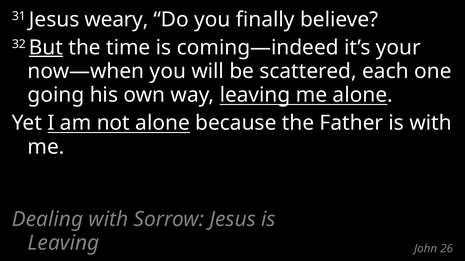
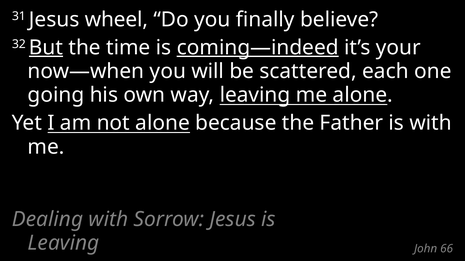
weary: weary -> wheel (116, 20)
coming—indeed underline: none -> present (258, 48)
26: 26 -> 66 (447, 249)
